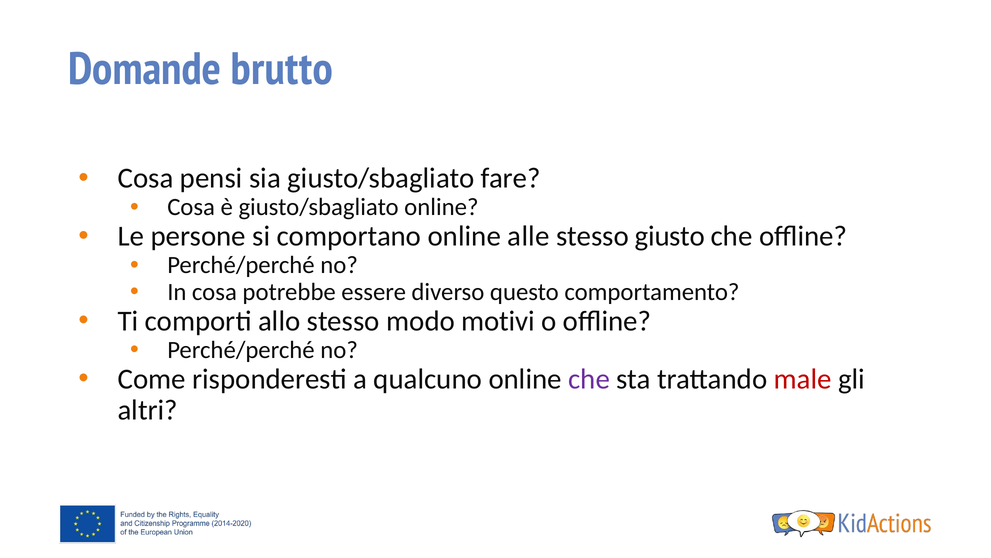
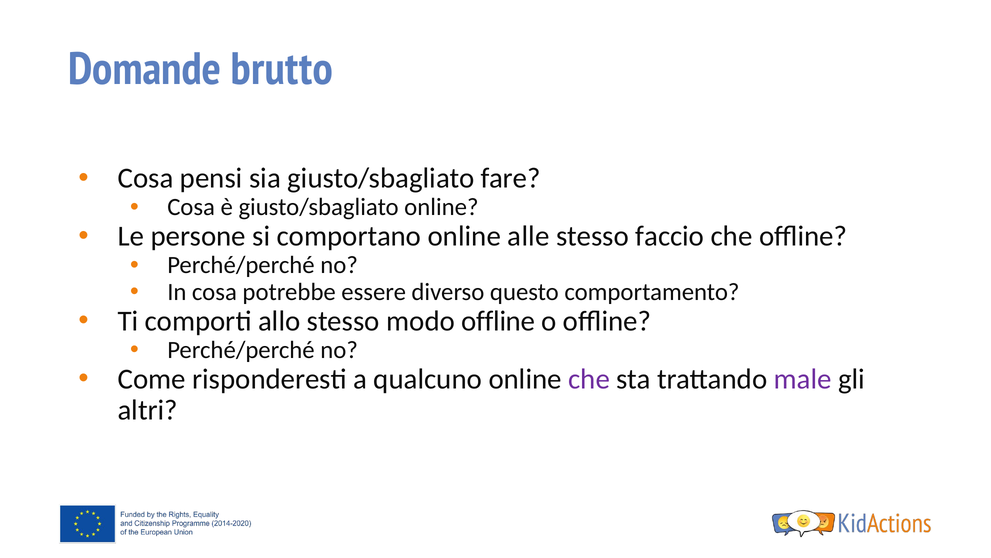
giusto: giusto -> faccio (670, 236)
modo motivi: motivi -> offline (498, 321)
male colour: red -> purple (803, 379)
